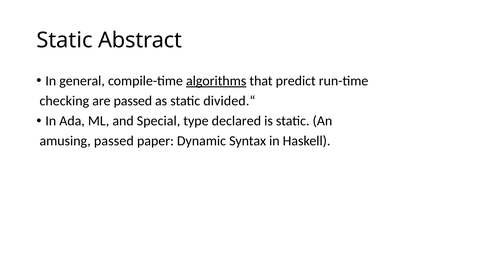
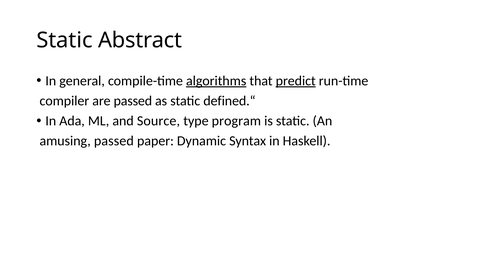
predict underline: none -> present (296, 81)
checking: checking -> compiler (64, 101)
divided.“: divided.“ -> defined.“ (229, 101)
Special: Special -> Source (158, 121)
declared: declared -> program (236, 121)
